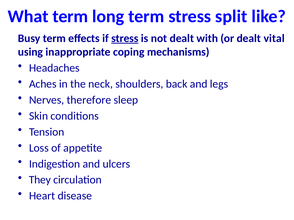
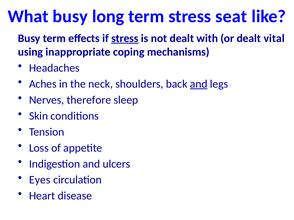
What term: term -> busy (70, 16)
split: split -> seat (231, 16)
and underline: none -> present (199, 84)
They: They -> Eyes (40, 180)
